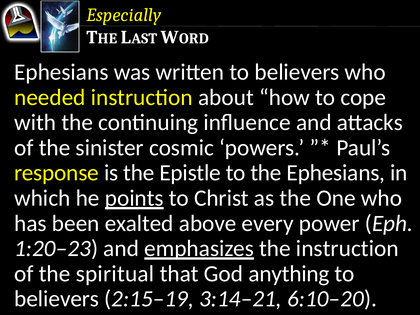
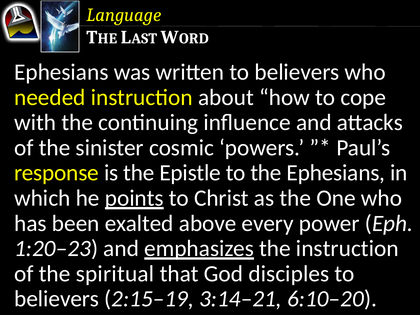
Especially: Especially -> Language (124, 15)
anything: anything -> disciples (289, 274)
